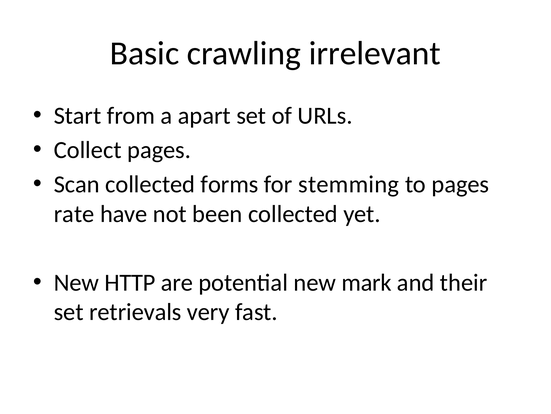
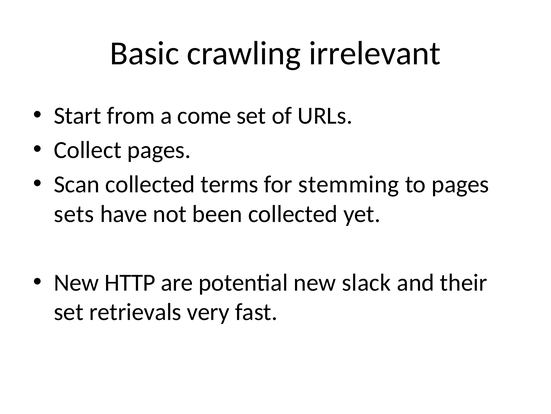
apart: apart -> come (204, 116)
forms: forms -> terms (230, 184)
rate: rate -> sets (74, 214)
mark: mark -> slack (366, 282)
